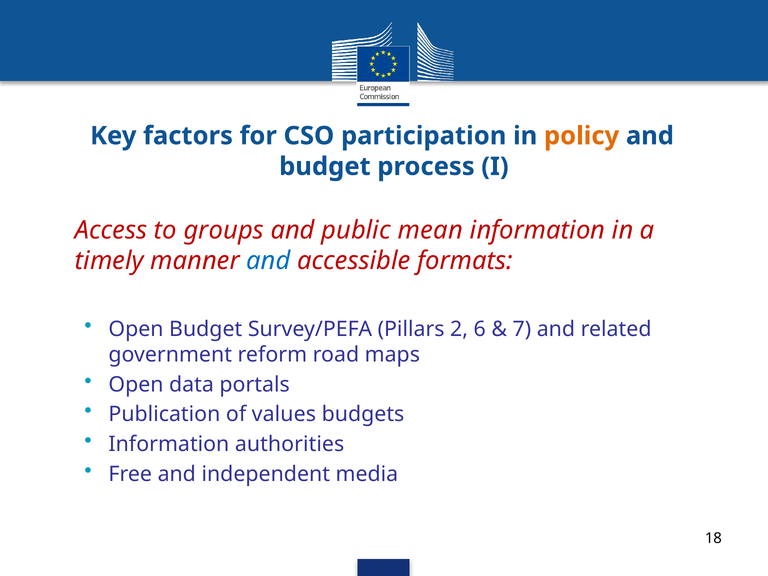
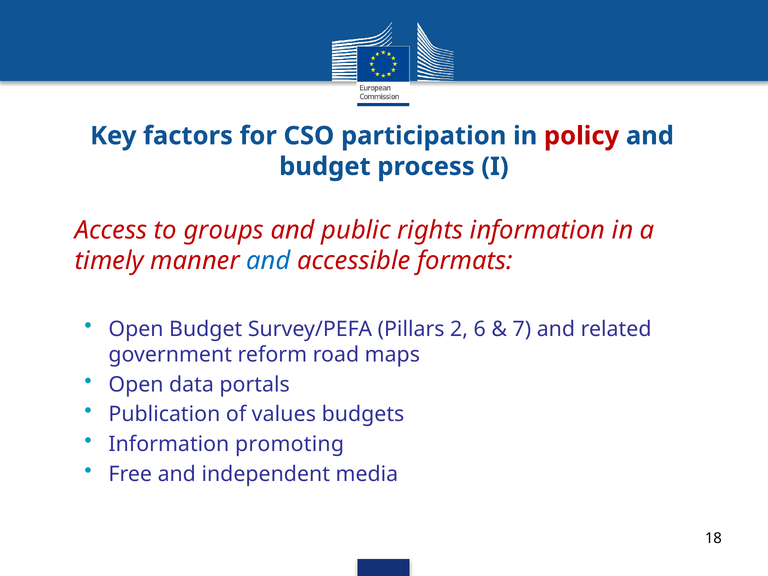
policy colour: orange -> red (582, 136)
mean: mean -> rights (430, 230)
authorities: authorities -> promoting (290, 444)
